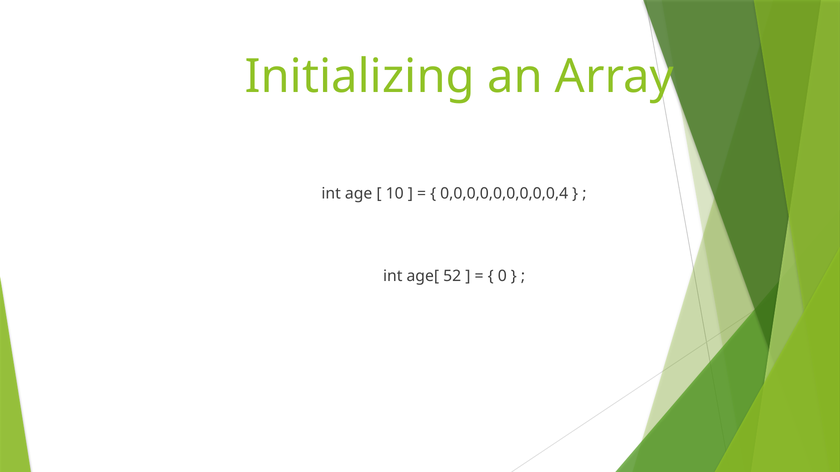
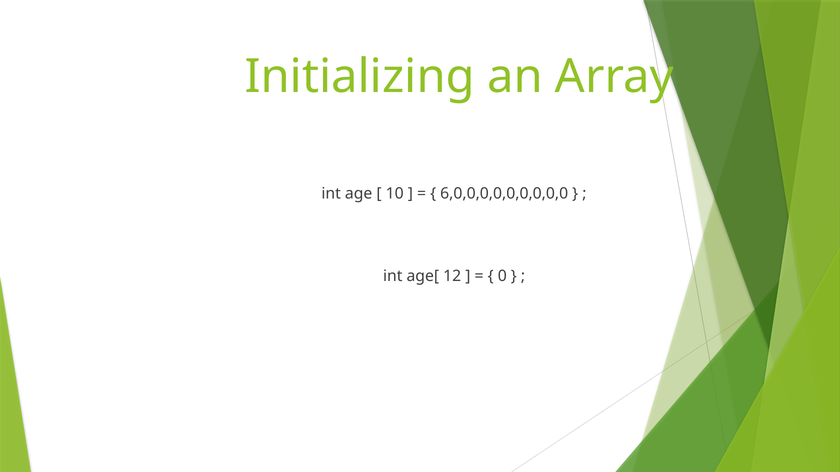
0,0,0,0,0,0,0,0,0,4: 0,0,0,0,0,0,0,0,0,4 -> 6,0,0,0,0,0,0,0,0,0 (504, 194)
52: 52 -> 12 (452, 277)
